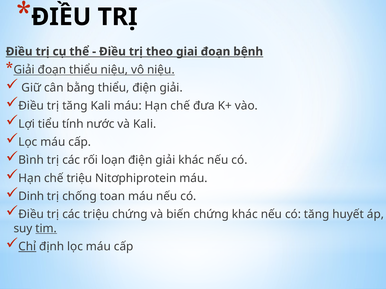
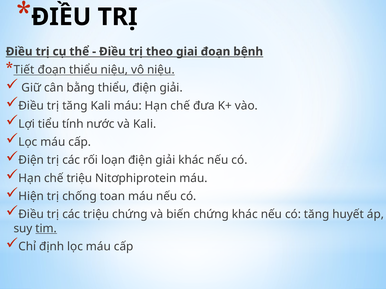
Giải: Giải -> Tiết (24, 70)
Bình: Bình -> Điện (31, 160)
Dinh: Dinh -> Hiện (31, 197)
Chỉ underline: present -> none (27, 247)
